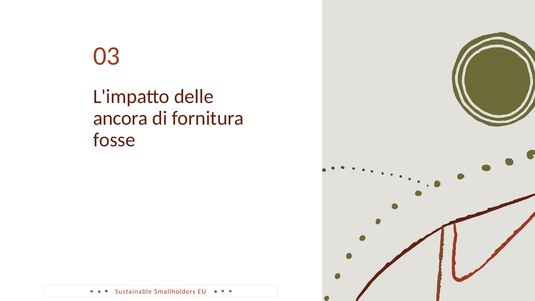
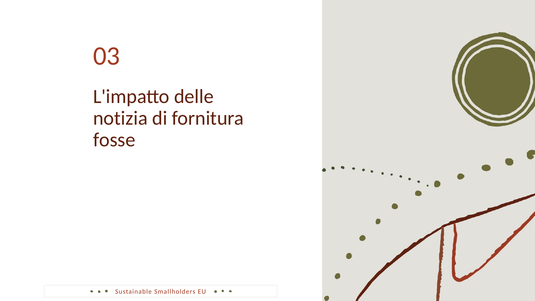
ancora: ancora -> notizia (120, 118)
